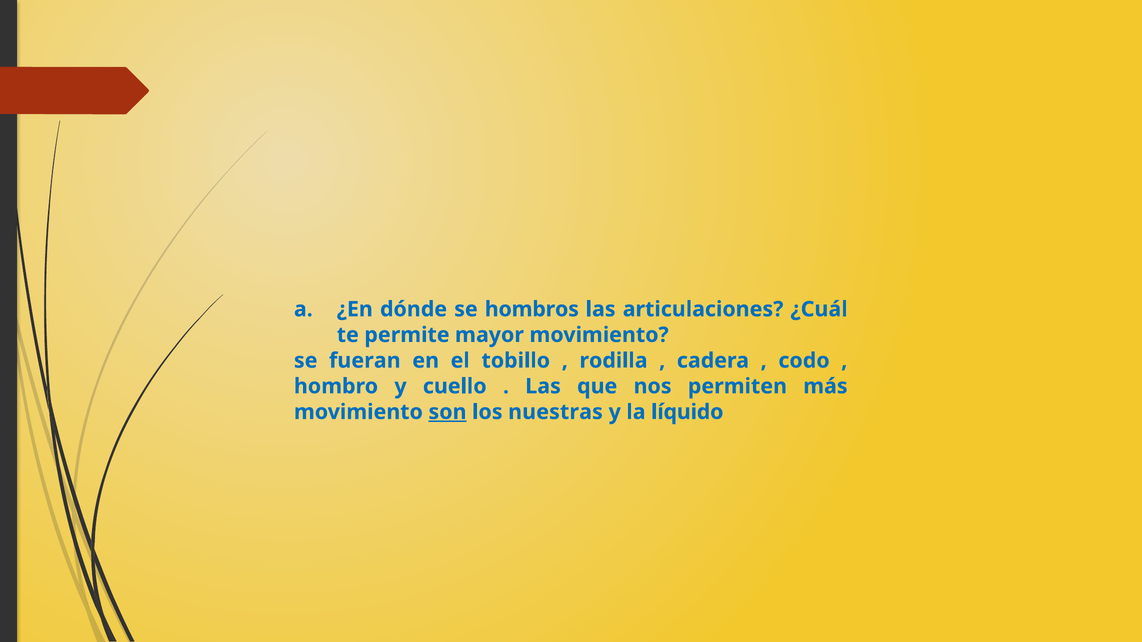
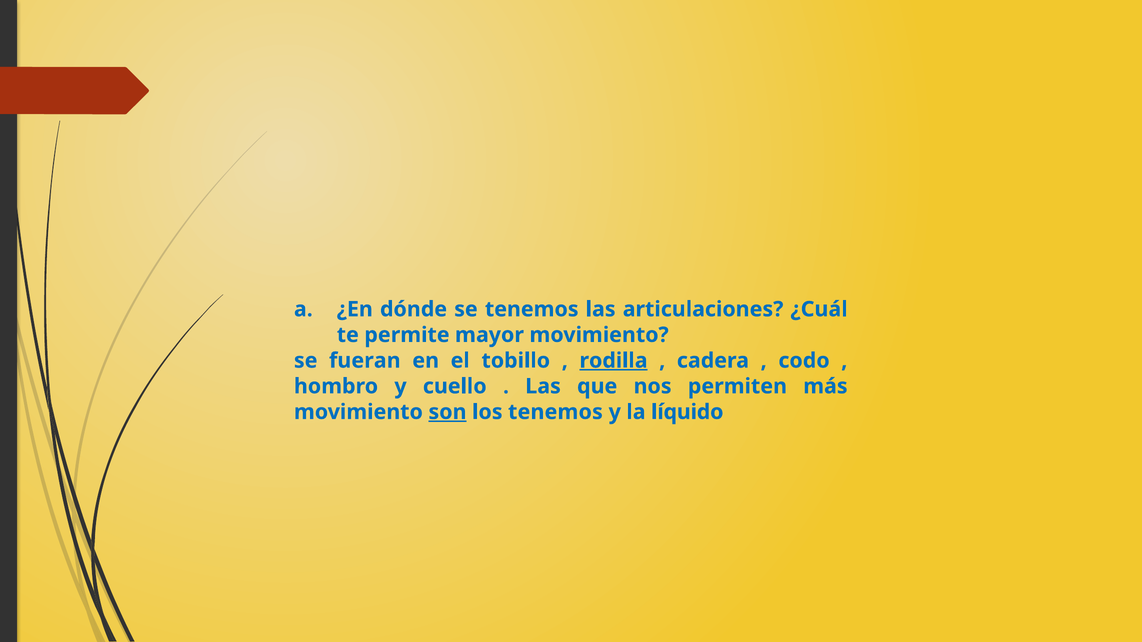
se hombros: hombros -> tenemos (532, 309)
rodilla underline: none -> present (614, 361)
los nuestras: nuestras -> tenemos (555, 412)
